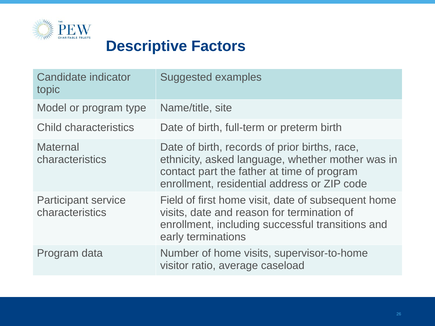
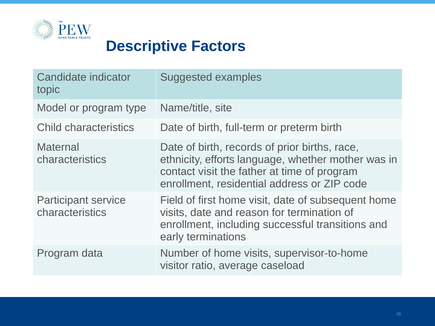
asked: asked -> efforts (220, 160)
contact part: part -> visit (208, 172)
